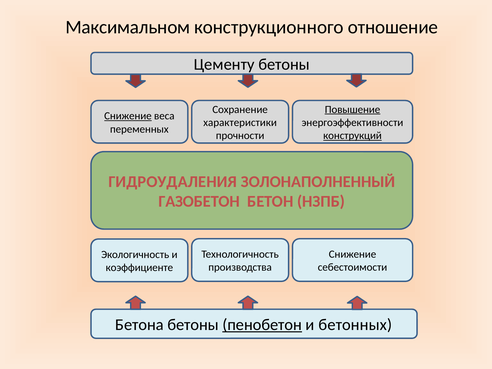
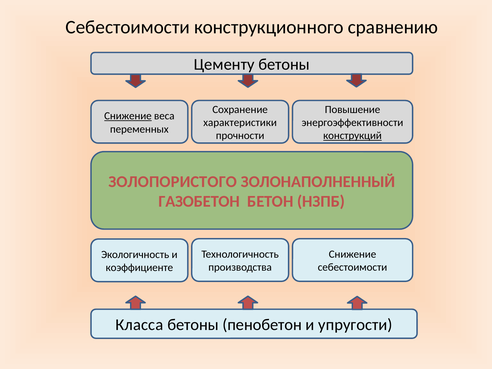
Максимальном: Максимальном -> Себестоимости (128, 27)
отношение: отношение -> сравнению (393, 27)
Повышение underline: present -> none (352, 109)
ГИДРОУДАЛЕНИЯ: ГИДРОУДАЛЕНИЯ -> ЗОЛОПОРИСТОГО (173, 182)
Бетона: Бетона -> Класса (139, 325)
пенобетон underline: present -> none (262, 325)
бетонных: бетонных -> упругости (355, 325)
